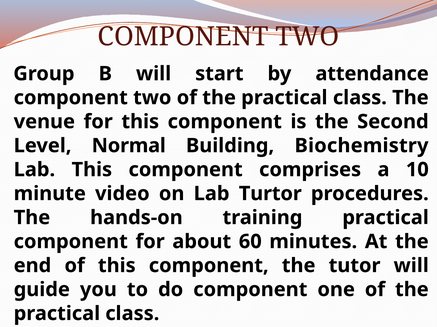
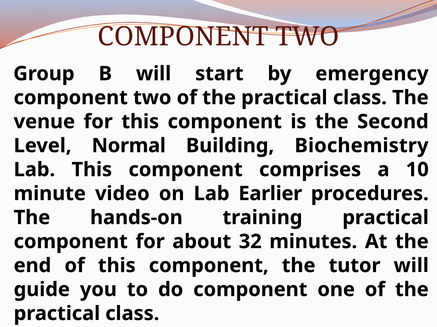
attendance: attendance -> emergency (372, 74)
Turtor: Turtor -> Earlier (270, 194)
60: 60 -> 32 (250, 242)
